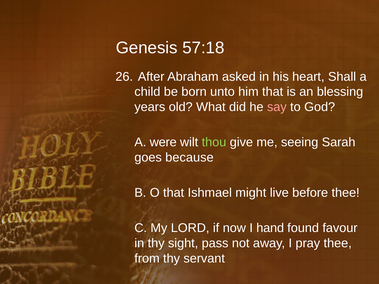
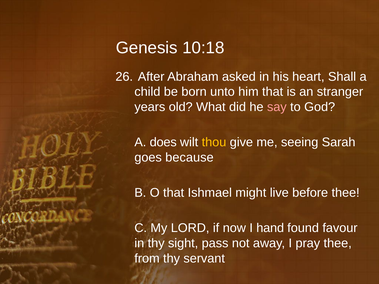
57:18: 57:18 -> 10:18 (203, 48)
blessing: blessing -> stranger (340, 92)
were: were -> does (163, 142)
thou colour: light green -> yellow (214, 142)
